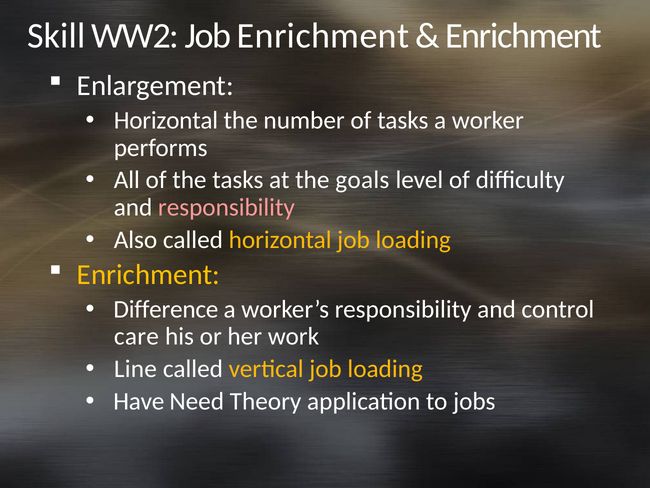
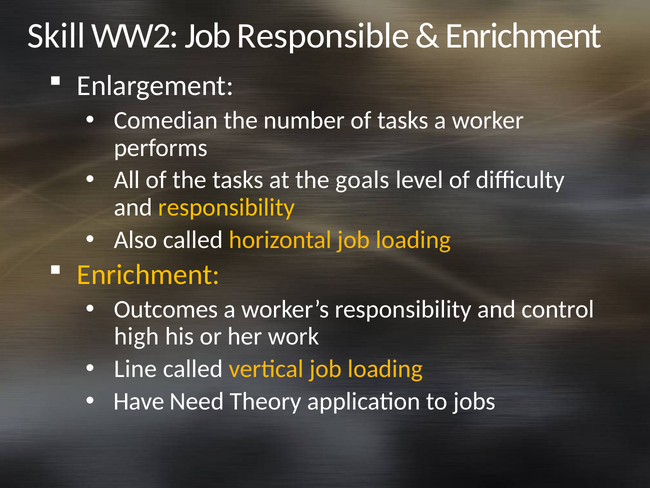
Job Enrichment: Enrichment -> Responsible (323, 36)
Horizontal: Horizontal -> Comedian (166, 120)
responsibility colour: pink -> yellow (226, 207)
Difference: Difference -> Outcomes (166, 309)
care: care -> high (136, 336)
